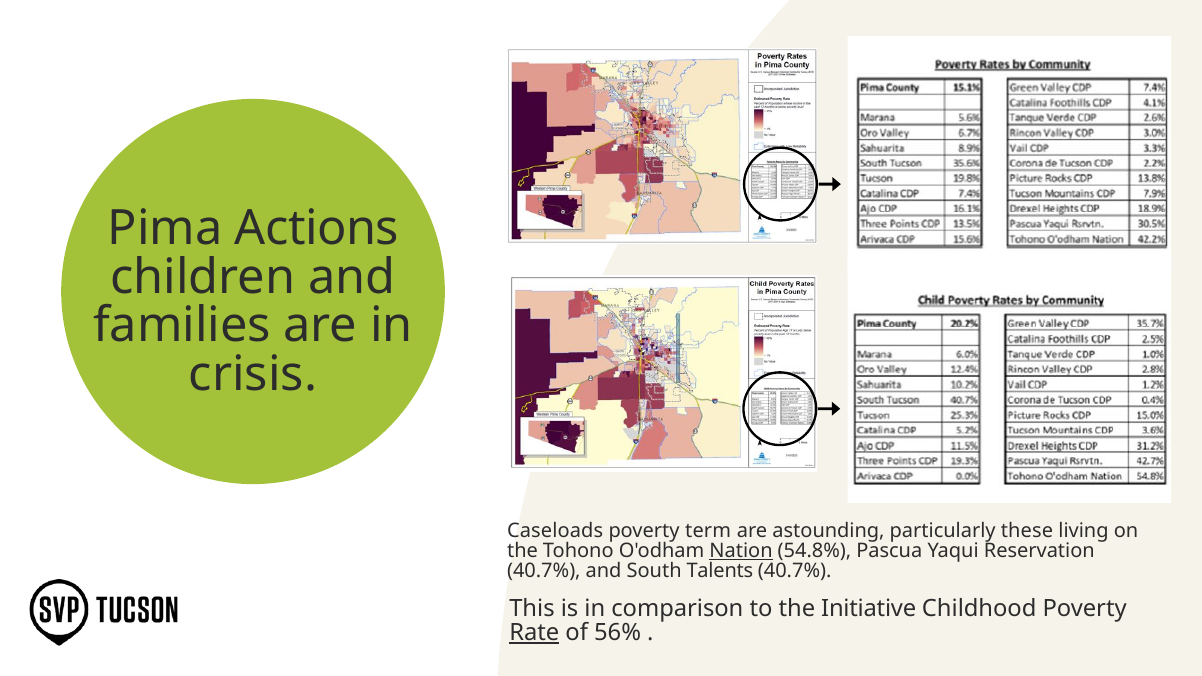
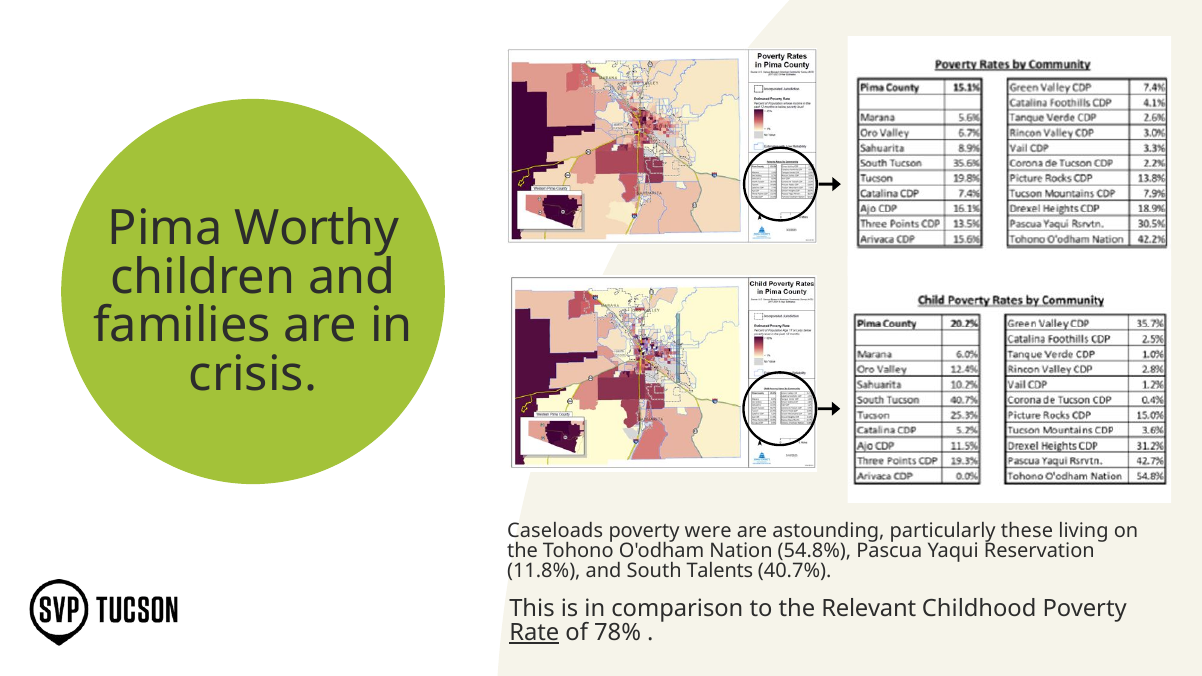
Actions: Actions -> Worthy (317, 228)
term: term -> were (708, 531)
Nation underline: present -> none (741, 551)
40.7%: 40.7% -> 11.8% (544, 571)
Initiative: Initiative -> Relevant (869, 609)
56%: 56% -> 78% (618, 633)
